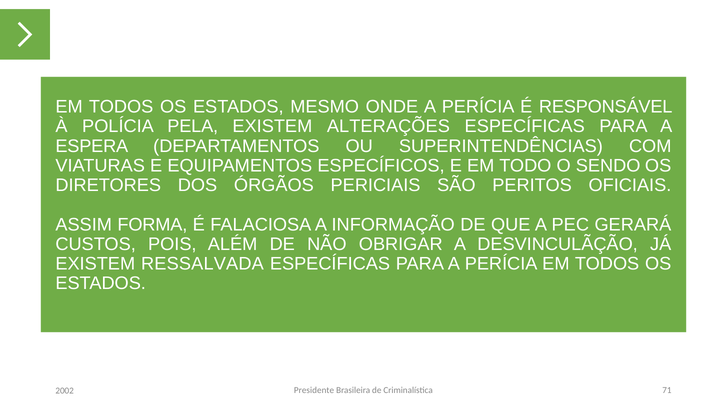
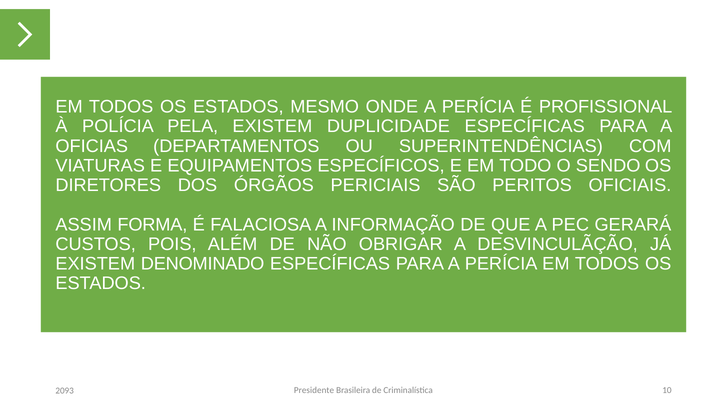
RESPONSÁVEL: RESPONSÁVEL -> PROFISSIONAL (606, 107)
ALTERAÇÕES: ALTERAÇÕES -> DUPLICIDADE (388, 126)
ESPERA: ESPERA -> OFICIAS (92, 146)
RESSALVADA: RESSALVADA -> DENOMINADO (203, 264)
71: 71 -> 10 (667, 390)
2002: 2002 -> 2093 (65, 391)
